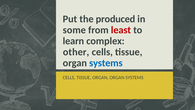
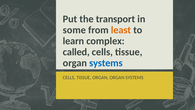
produced: produced -> transport (116, 19)
least colour: red -> orange (121, 30)
other: other -> called (76, 52)
